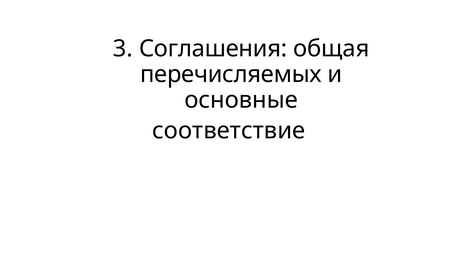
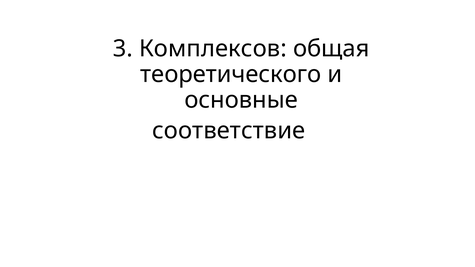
Соглашения: Соглашения -> Комплексов (213, 49)
перечисляемых: перечисляемых -> теоретического (231, 74)
